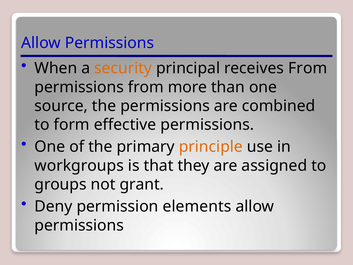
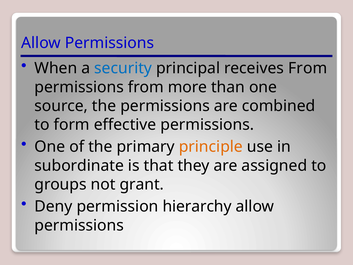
security colour: orange -> blue (123, 68)
workgroups: workgroups -> subordinate (79, 165)
elements: elements -> hierarchy (197, 206)
